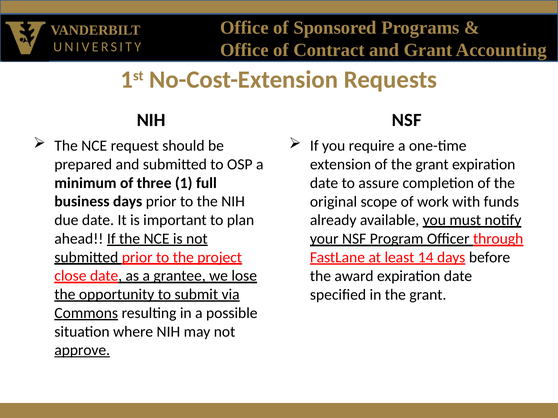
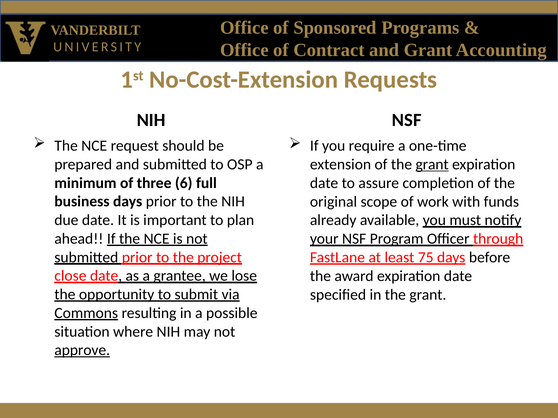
grant underline: none -> present (432, 165)
1: 1 -> 6 (184, 183)
14: 14 -> 75 (426, 258)
